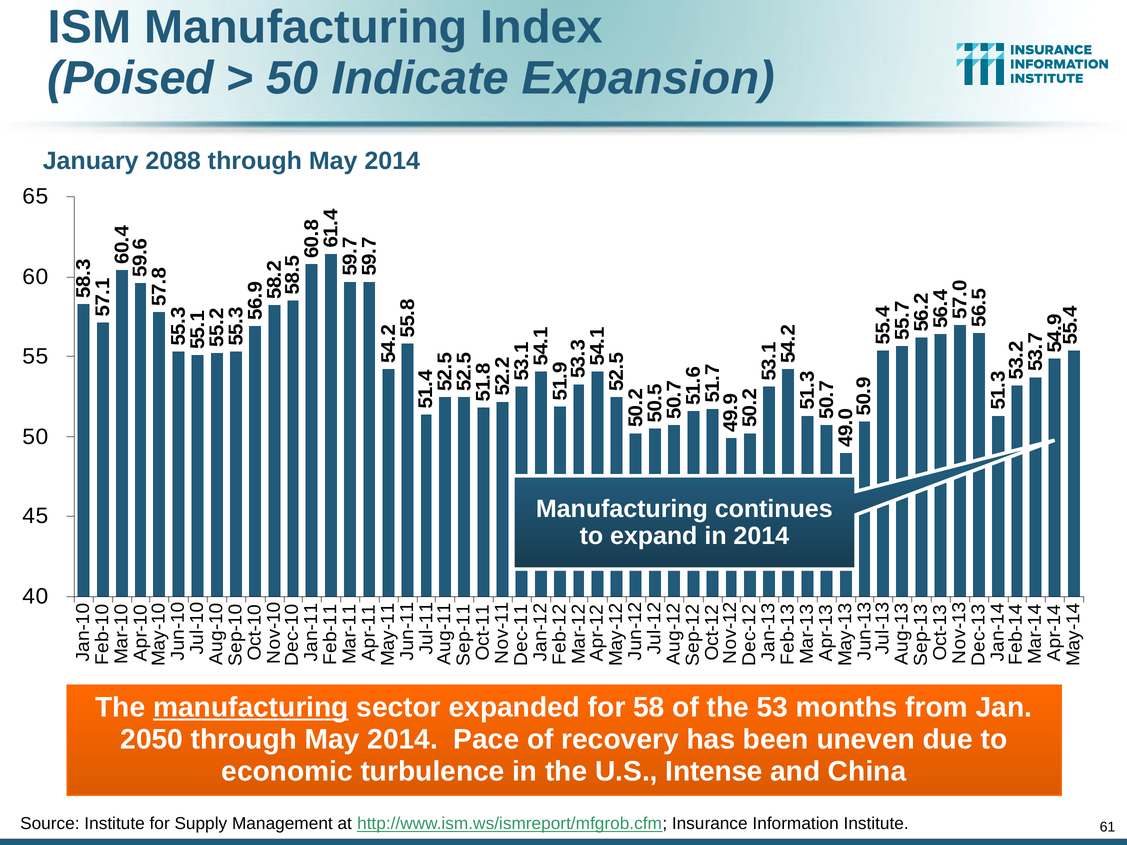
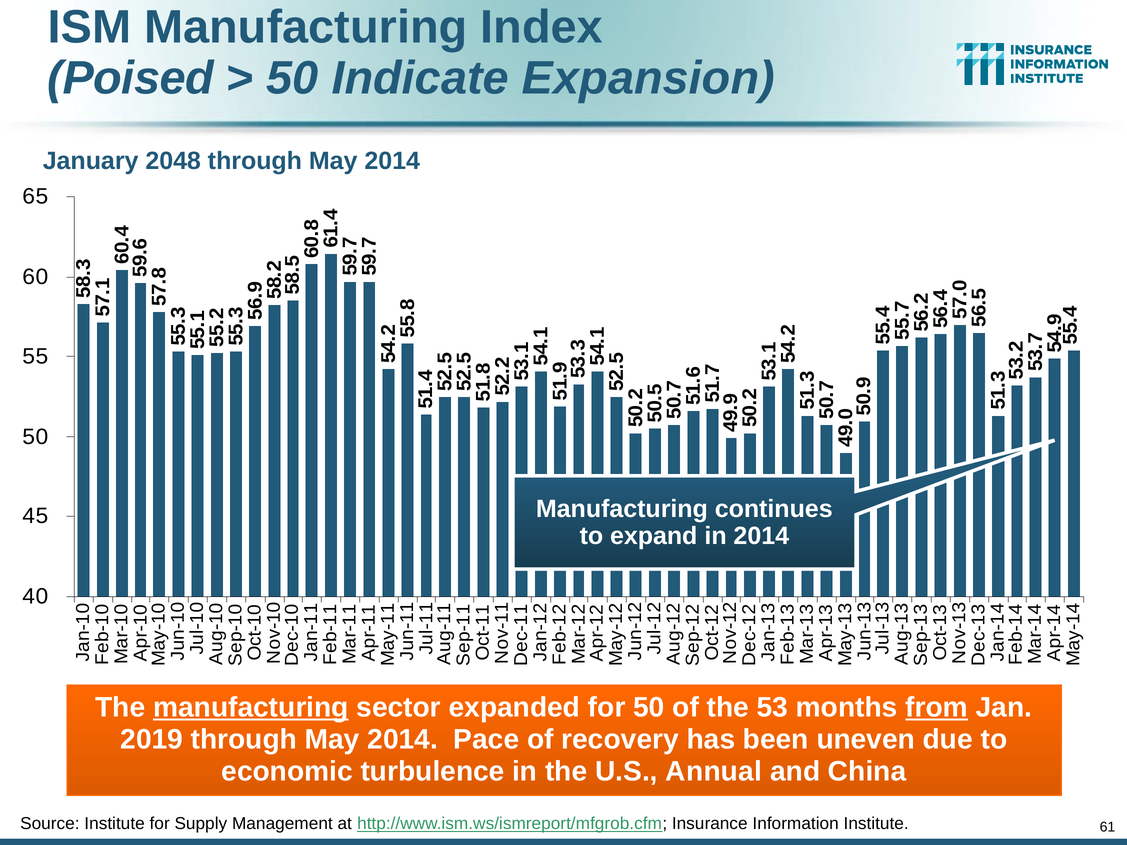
2088: 2088 -> 2048 (173, 161)
for 58: 58 -> 50 (649, 708)
from underline: none -> present (937, 708)
2050: 2050 -> 2019 (152, 740)
Intense: Intense -> Annual (714, 772)
